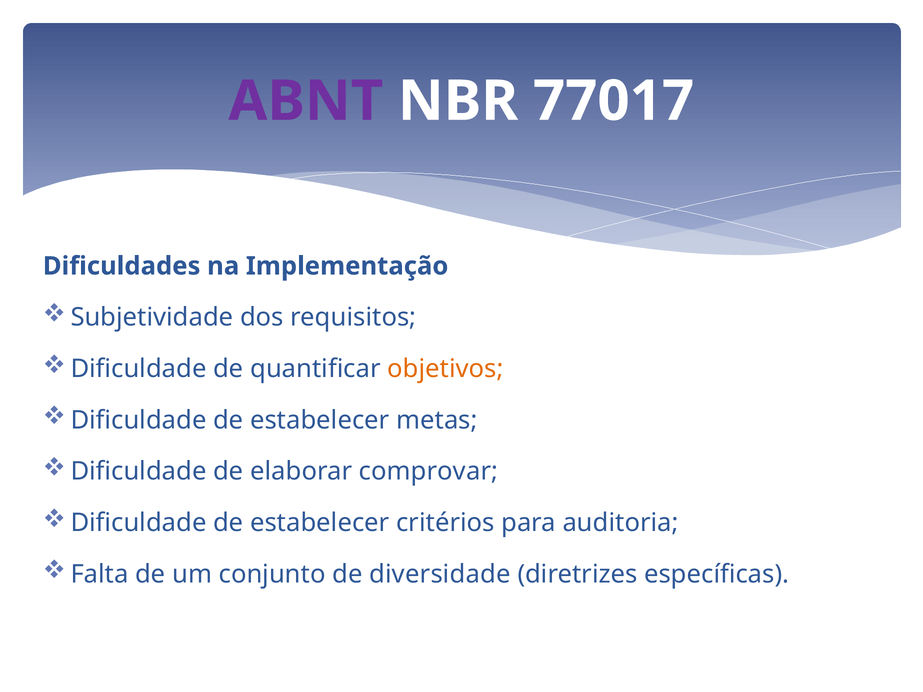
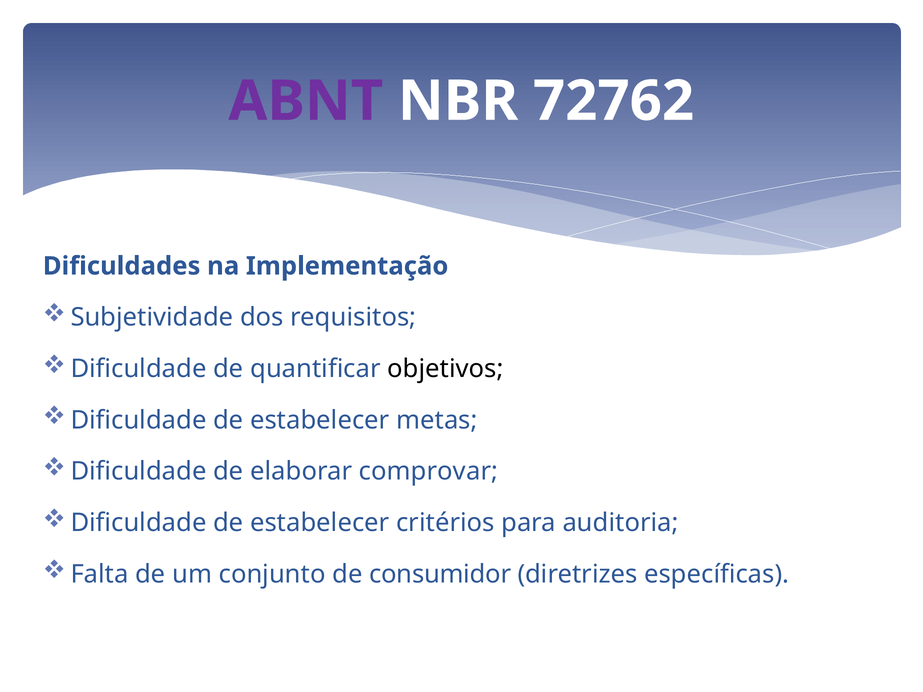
77017: 77017 -> 72762 (614, 101)
objetivos colour: orange -> black (446, 369)
diversidade: diversidade -> consumidor (440, 574)
